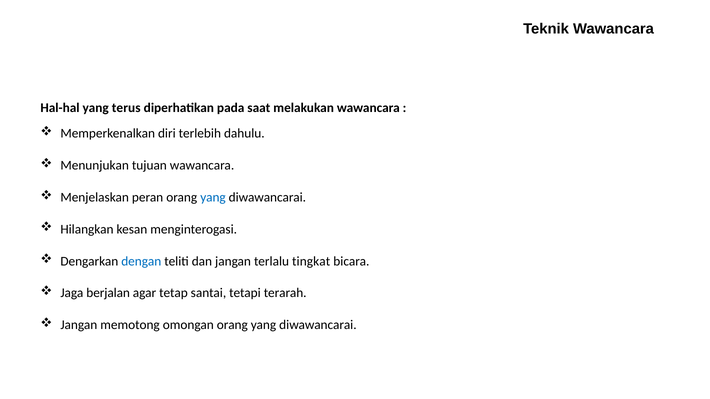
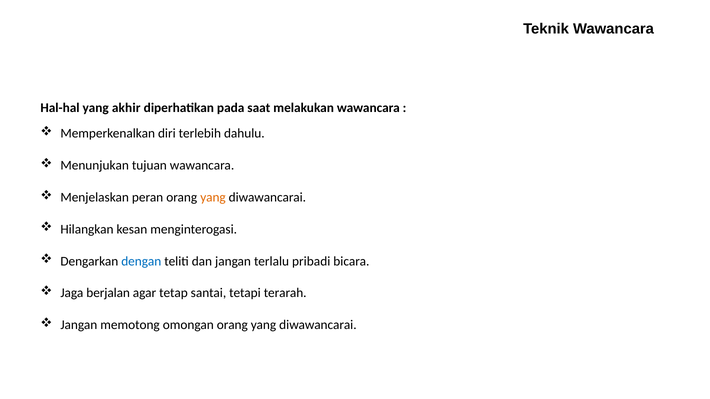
terus: terus -> akhir (126, 108)
yang colour: blue -> orange (213, 197)
tingkat: tingkat -> pribadi (311, 261)
